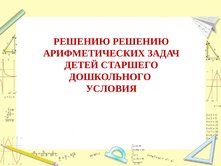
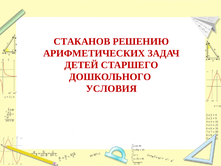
РЕШЕНИЮ: РЕШЕНИЮ -> СТАКАНОВ (82, 41)
